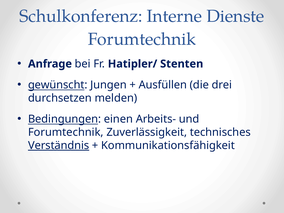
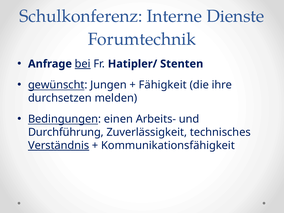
bei underline: none -> present (83, 64)
Ausfüllen: Ausfüllen -> Fähigkeit (163, 85)
drei: drei -> ihre (222, 85)
Forumtechnik: Forumtechnik -> Durchführung (66, 132)
